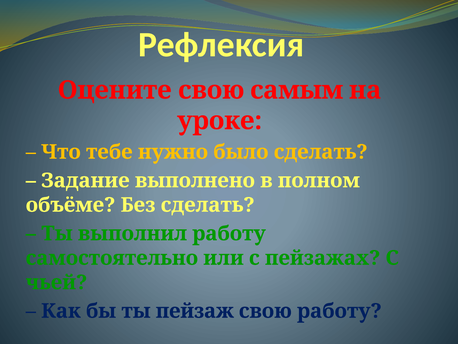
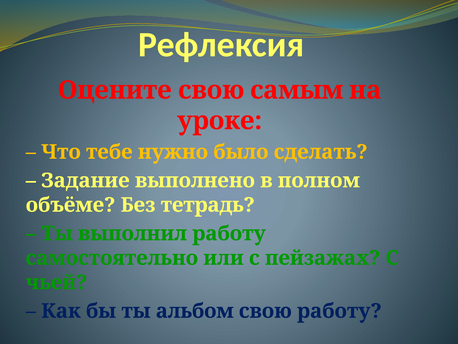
Без сделать: сделать -> тетрадь (208, 205)
пейзаж: пейзаж -> альбом (195, 311)
